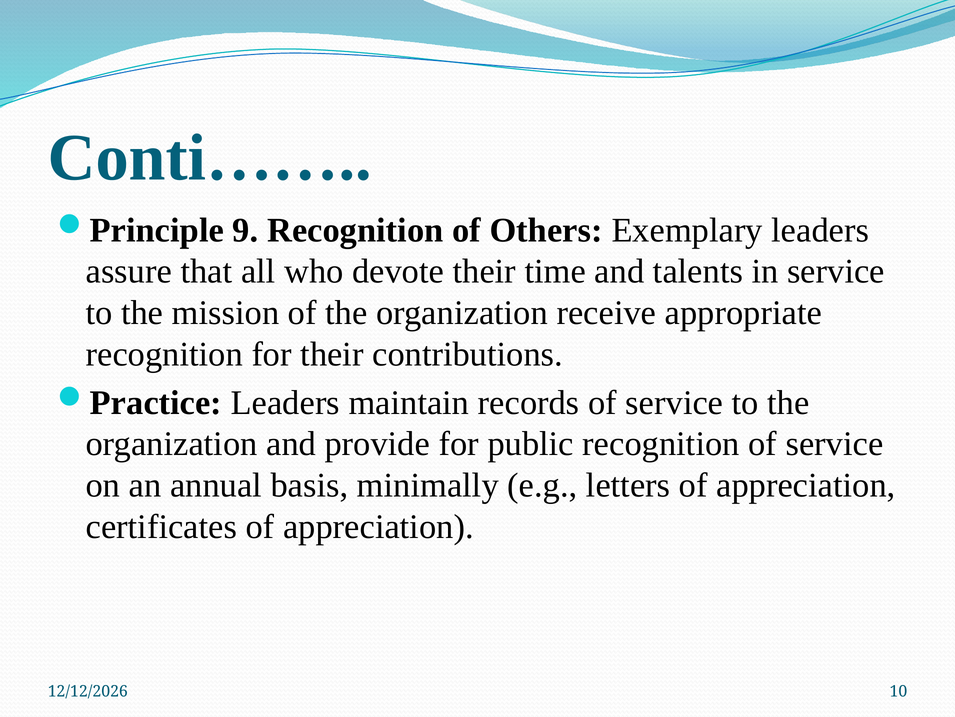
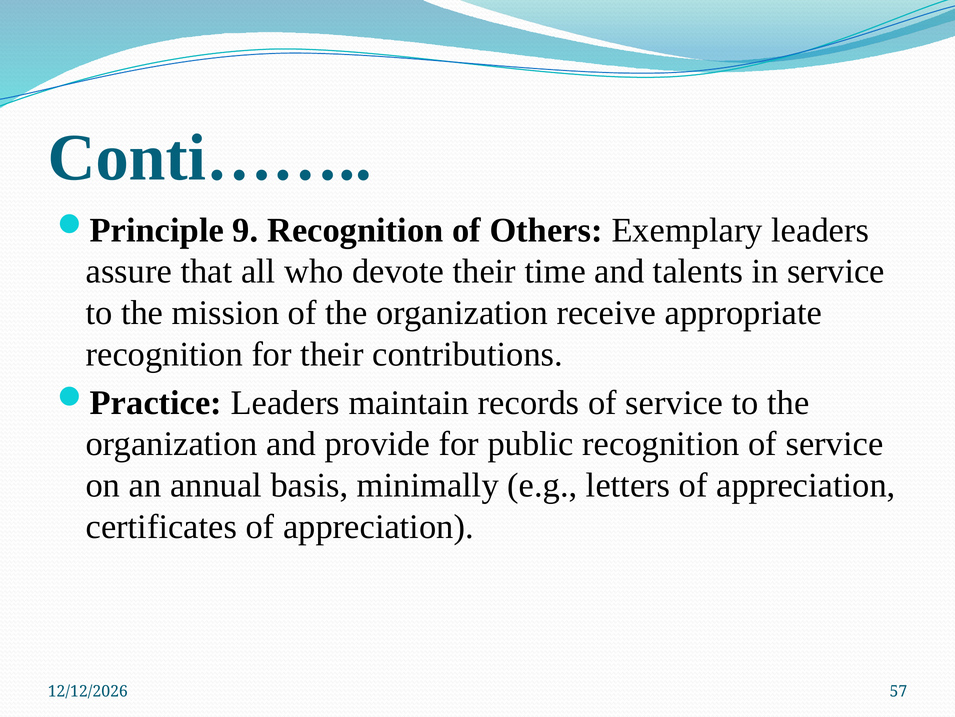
10: 10 -> 57 (898, 691)
